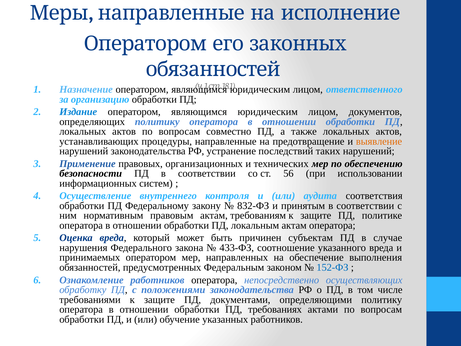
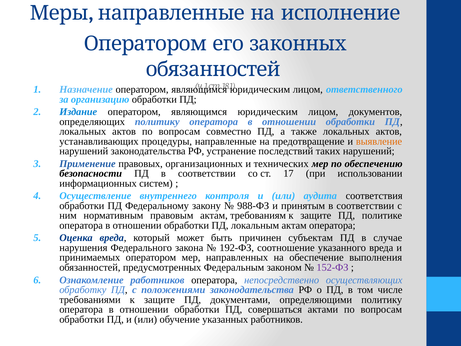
56: 56 -> 17 (288, 173)
832-ФЗ: 832-ФЗ -> 988-ФЗ (253, 206)
433-ФЗ: 433-ФЗ -> 192-ФЗ (237, 248)
152-ФЗ colour: blue -> purple (332, 267)
требованиях: требованиях -> совершаться (275, 309)
